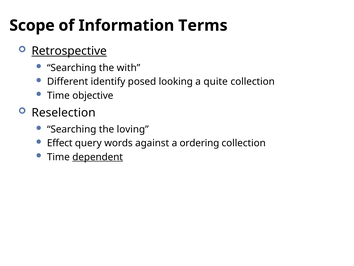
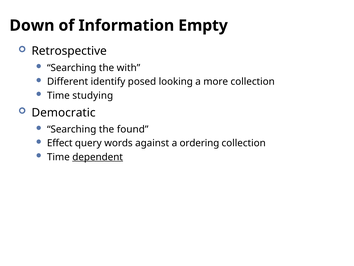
Scope: Scope -> Down (32, 25)
Terms: Terms -> Empty (203, 25)
Retrospective underline: present -> none (69, 51)
quite: quite -> more (216, 82)
objective: objective -> studying (93, 95)
Reselection: Reselection -> Democratic (64, 112)
loving: loving -> found (133, 129)
